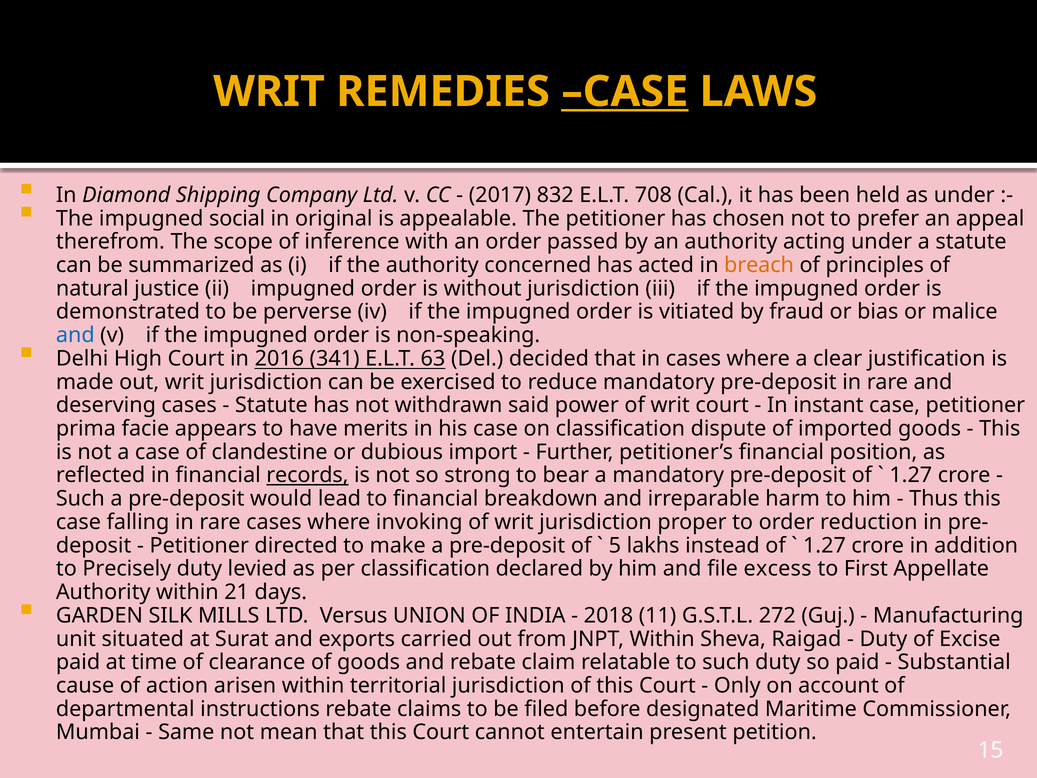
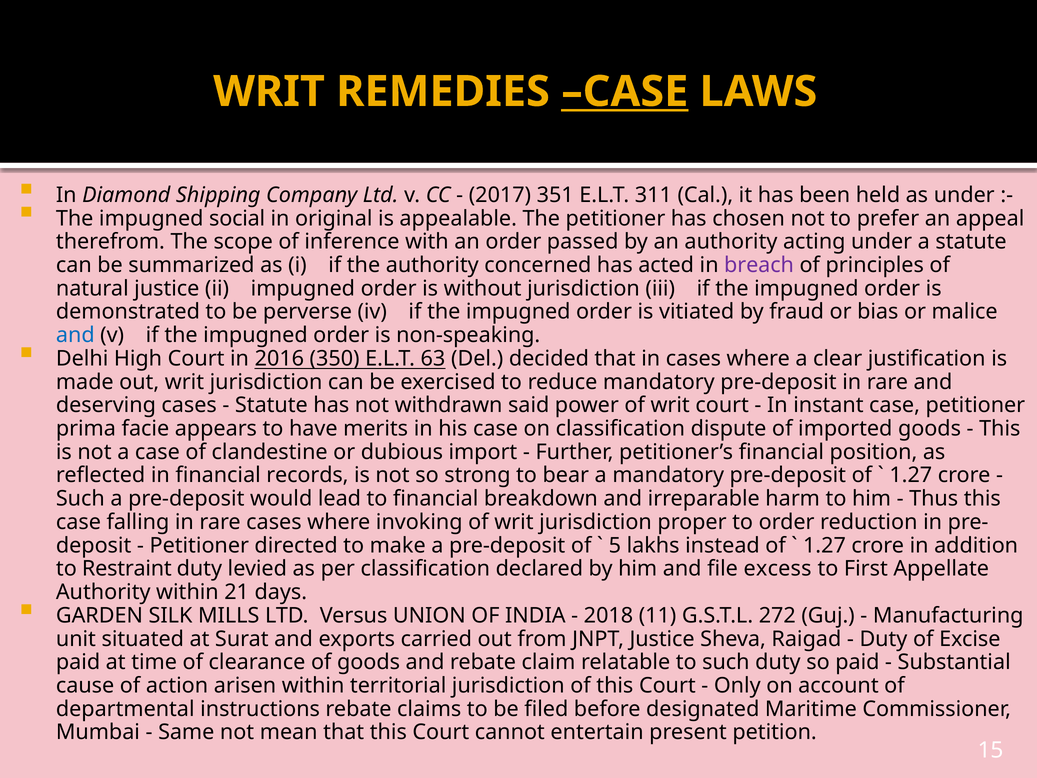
832: 832 -> 351 (555, 195)
708: 708 -> 311 (653, 195)
breach colour: orange -> purple (759, 265)
341: 341 -> 350 (335, 358)
records underline: present -> none (307, 475)
Precisely: Precisely -> Restraint (127, 569)
JNPT Within: Within -> Justice (662, 639)
